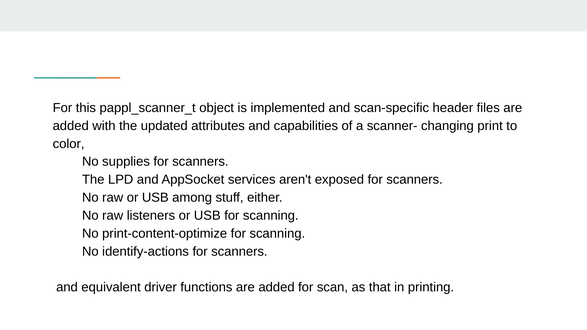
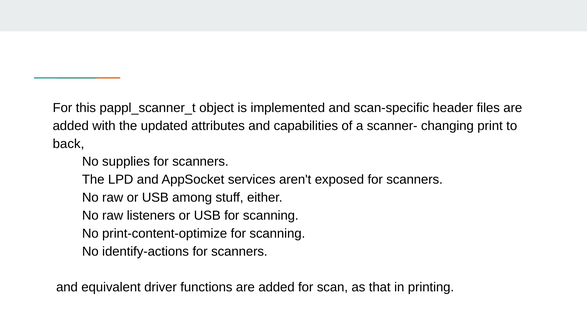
color: color -> back (69, 144)
